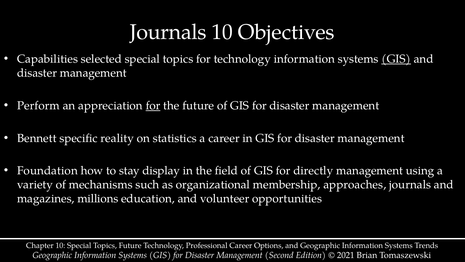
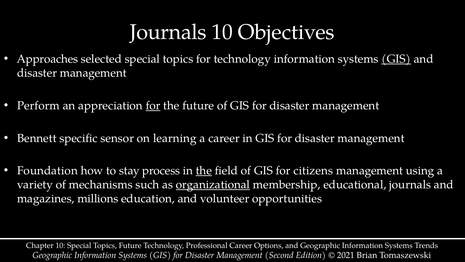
Capabilities: Capabilities -> Approaches (48, 59)
reality: reality -> sensor (117, 138)
statistics: statistics -> learning (175, 138)
display: display -> process (161, 171)
the underline: none -> present (204, 171)
directly: directly -> citizens (313, 171)
organizational underline: none -> present (213, 184)
approaches: approaches -> educational (355, 184)
